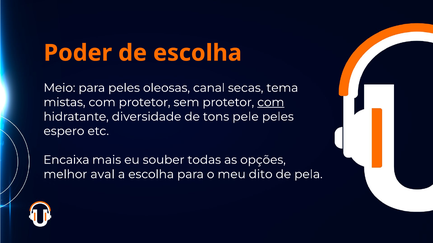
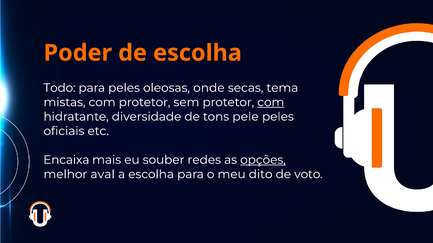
Meio: Meio -> Todo (59, 88)
canal: canal -> onde (209, 88)
espero: espero -> oficiais (64, 131)
todas: todas -> redes (204, 160)
opções underline: none -> present (263, 160)
pela: pela -> voto (309, 175)
